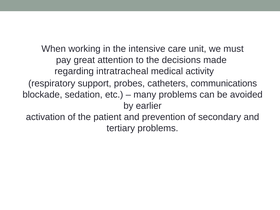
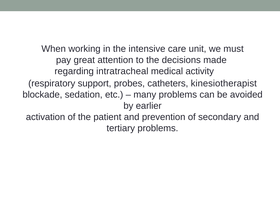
communications: communications -> kinesiotherapist (224, 83)
